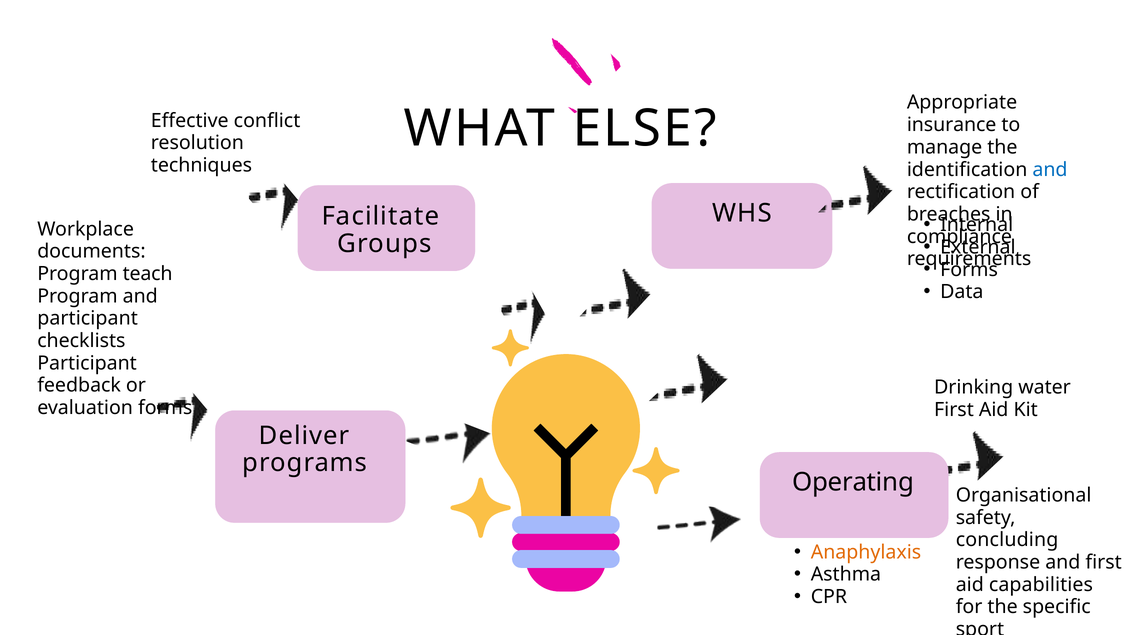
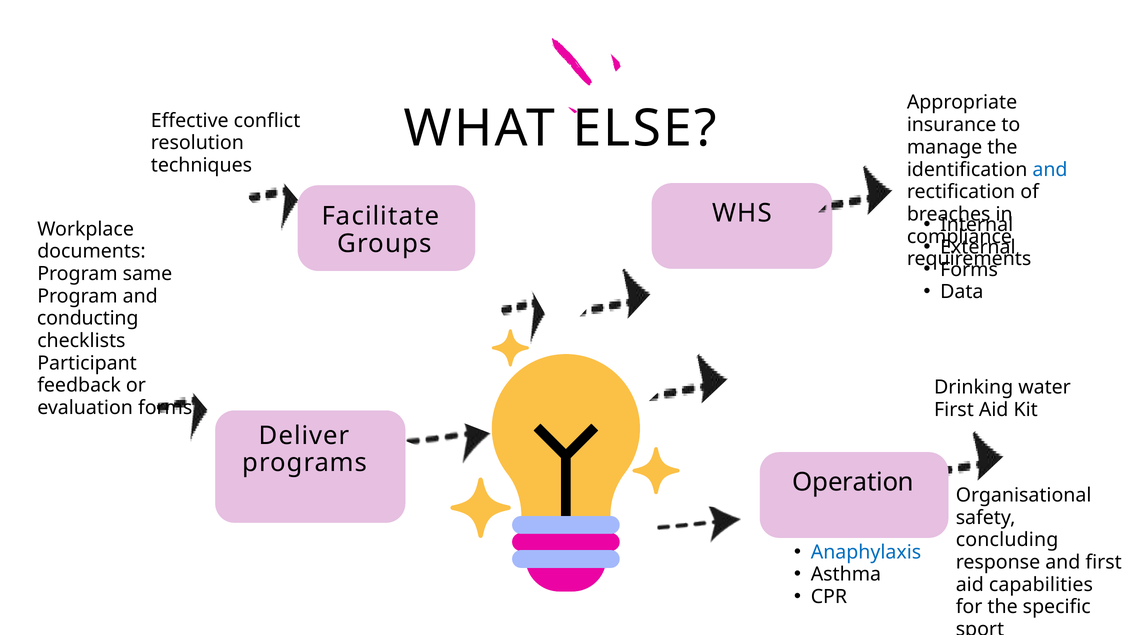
teach: teach -> same (148, 274)
participant: participant -> conducting (88, 318)
Operating: Operating -> Operation (853, 482)
Anaphylaxis colour: orange -> blue (866, 552)
